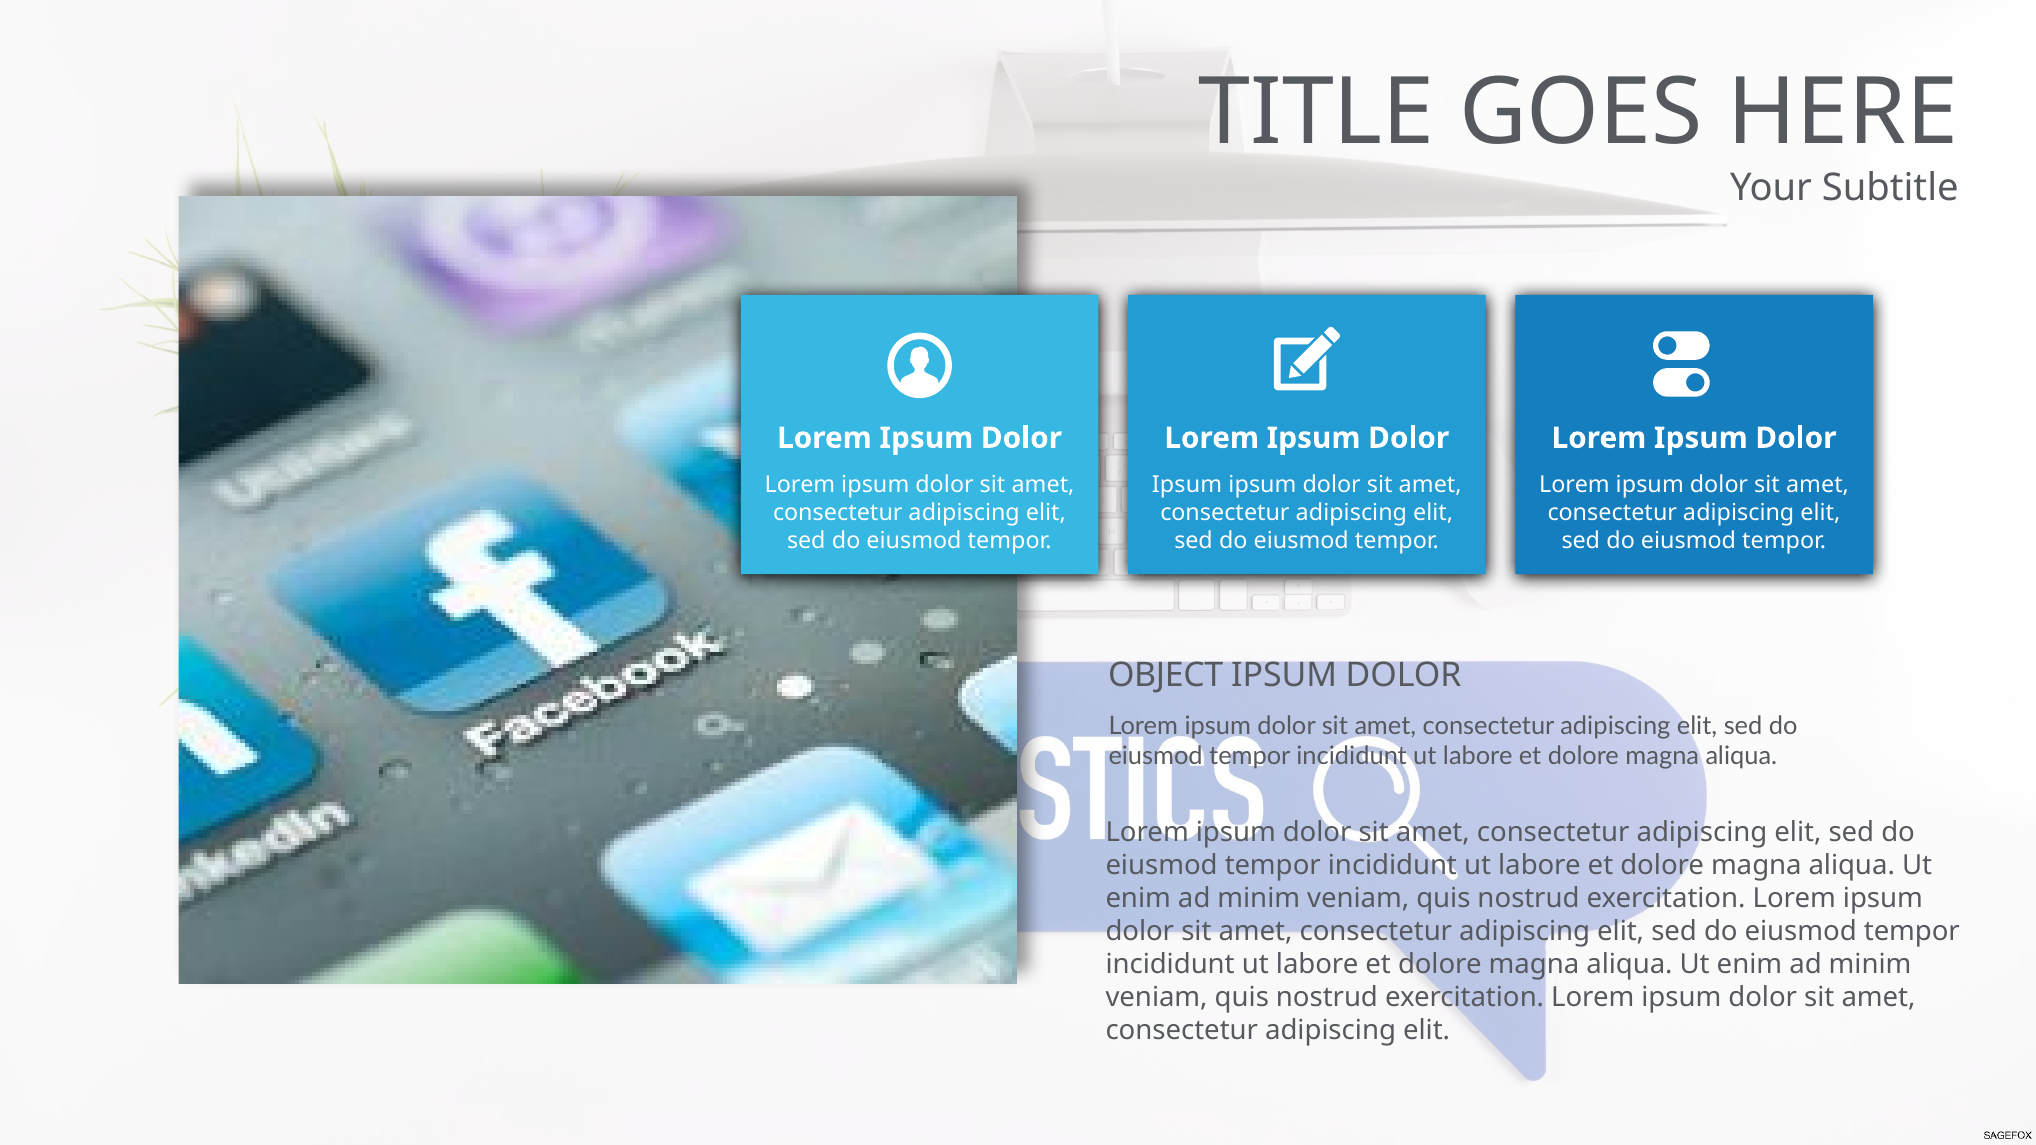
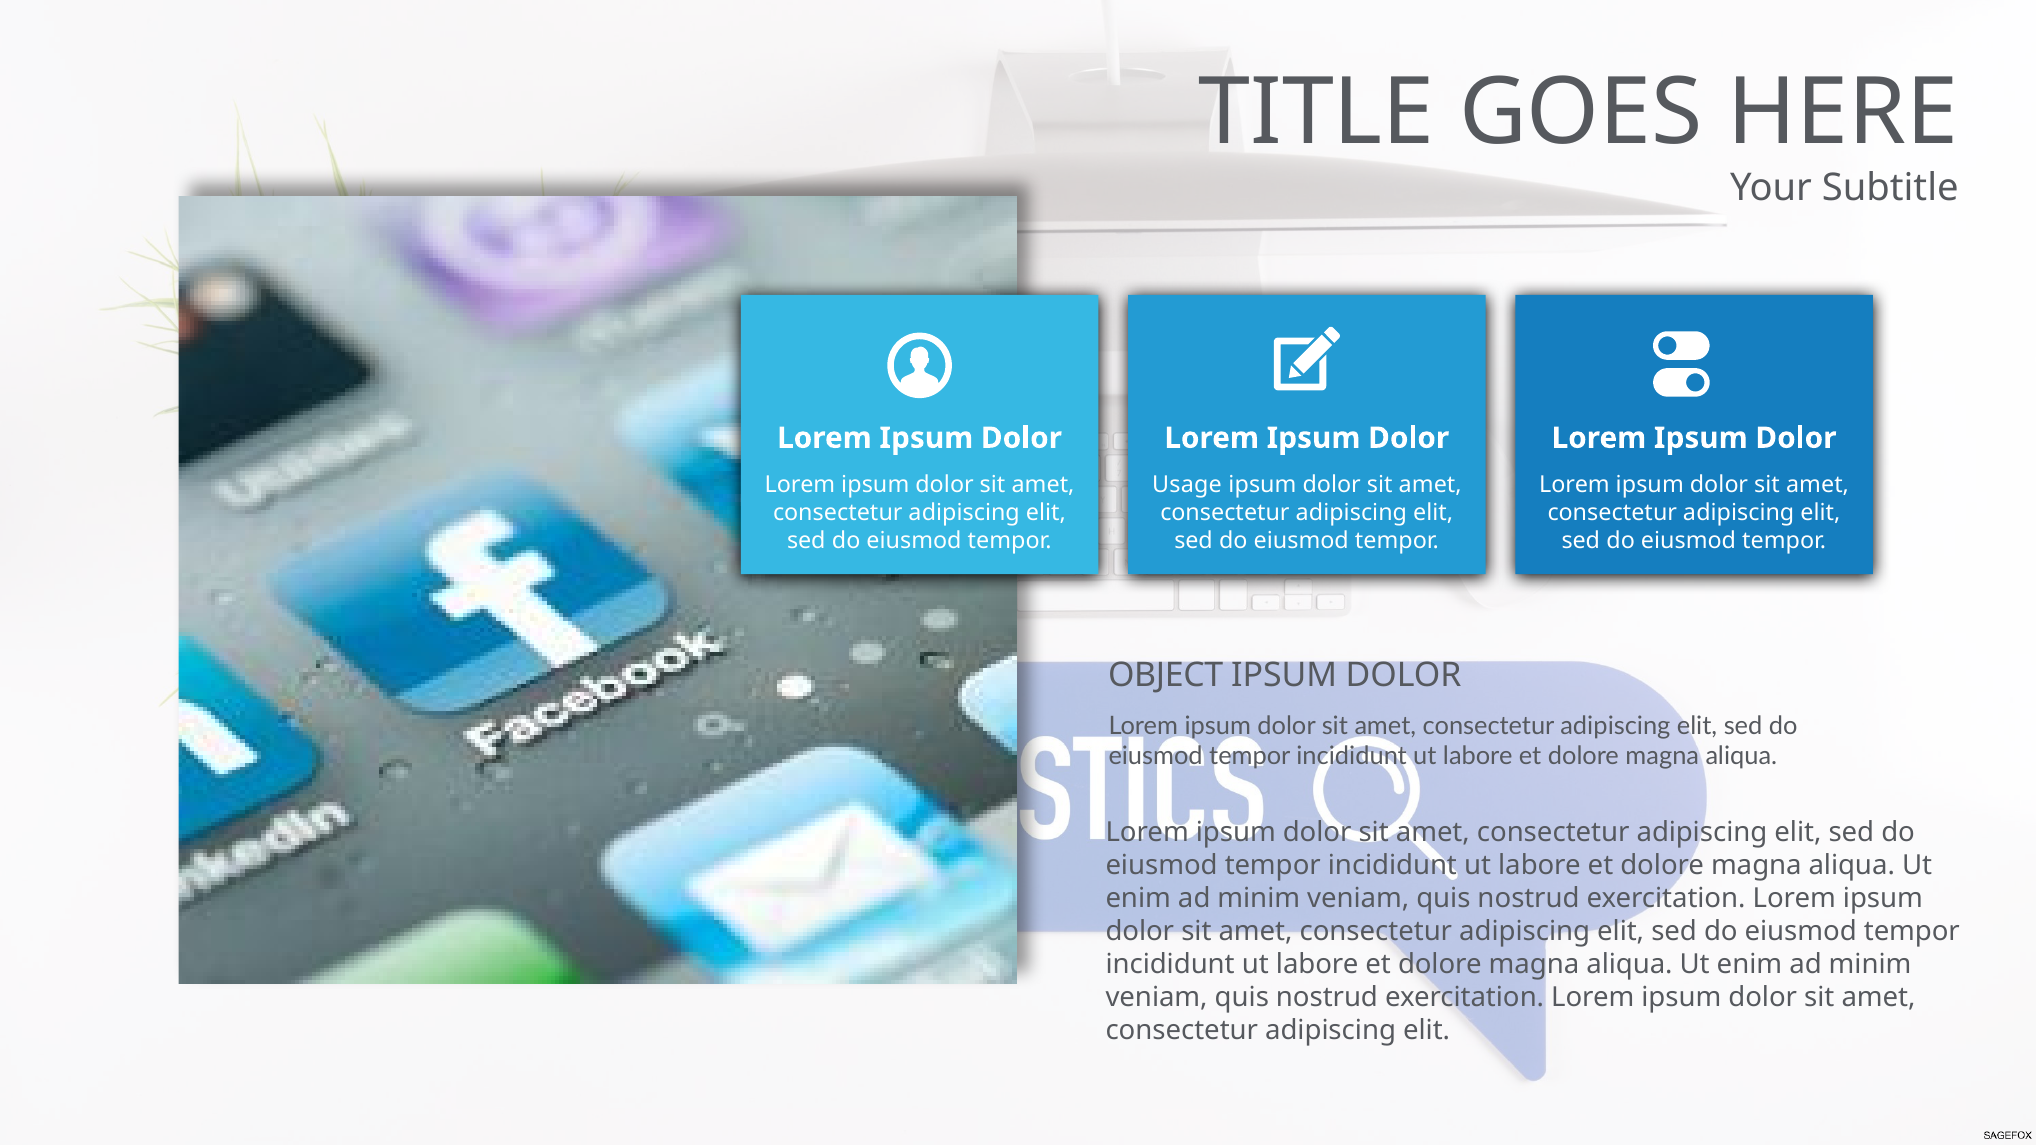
Ipsum: Ipsum -> Usage (1187, 485)
